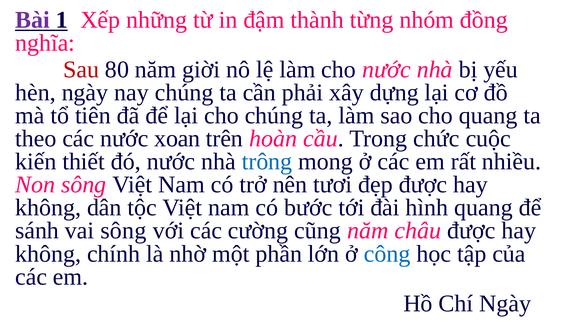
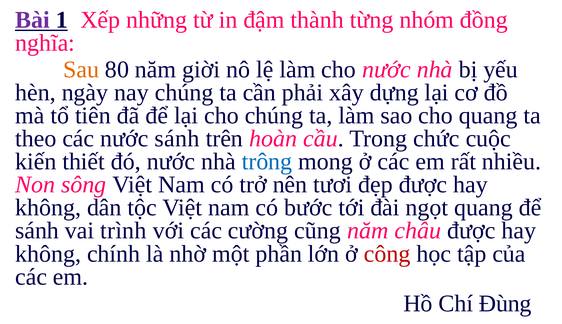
Sau colour: red -> orange (81, 70)
nước xoan: xoan -> sánh (177, 139)
hình: hình -> ngọt (427, 208)
vai sông: sông -> trình (123, 231)
công colour: blue -> red (387, 254)
Chí Ngày: Ngày -> Đùng (505, 304)
